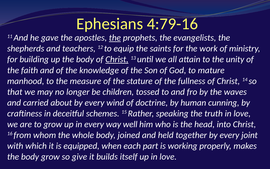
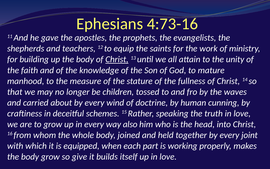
4:79-16: 4:79-16 -> 4:73-16 (172, 24)
the underline: present -> none (115, 38)
well: well -> also (130, 124)
